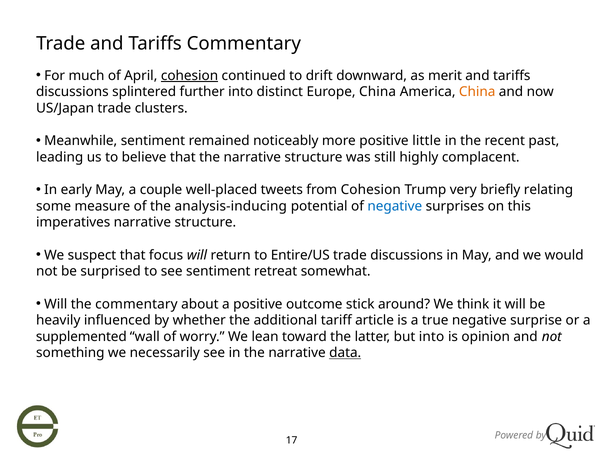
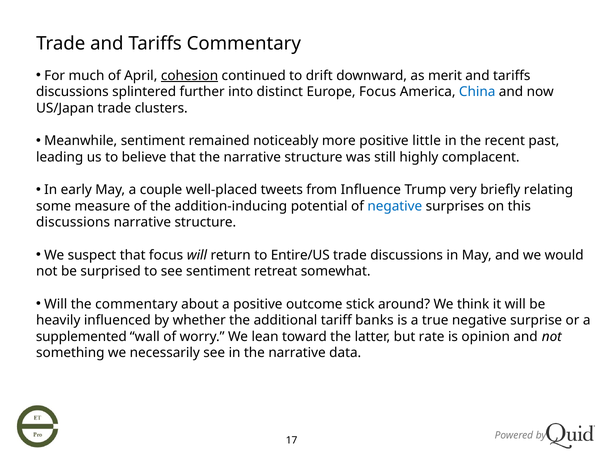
Europe China: China -> Focus (378, 92)
China colour: orange -> blue (477, 92)
from Cohesion: Cohesion -> Influence (371, 190)
analysis-inducing: analysis-inducing -> addition-inducing (231, 206)
imperatives: imperatives -> discussions (73, 222)
article: article -> banks (374, 320)
but into: into -> rate (432, 336)
data underline: present -> none (345, 352)
